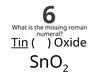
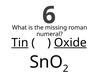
Oxide underline: none -> present (70, 42)
